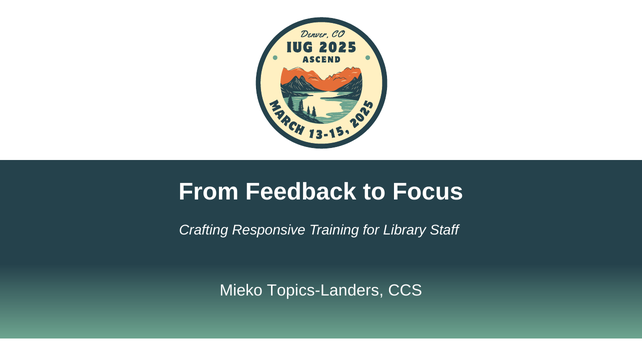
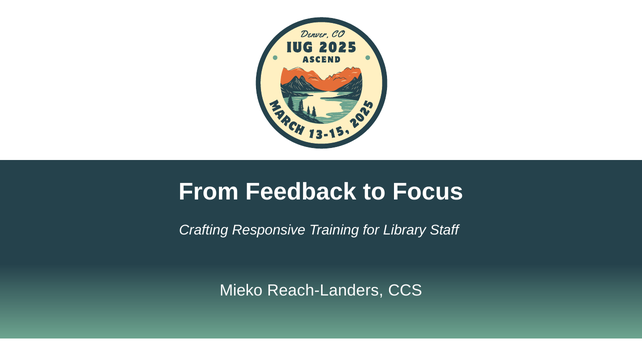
Topics-Landers: Topics-Landers -> Reach-Landers (325, 291)
